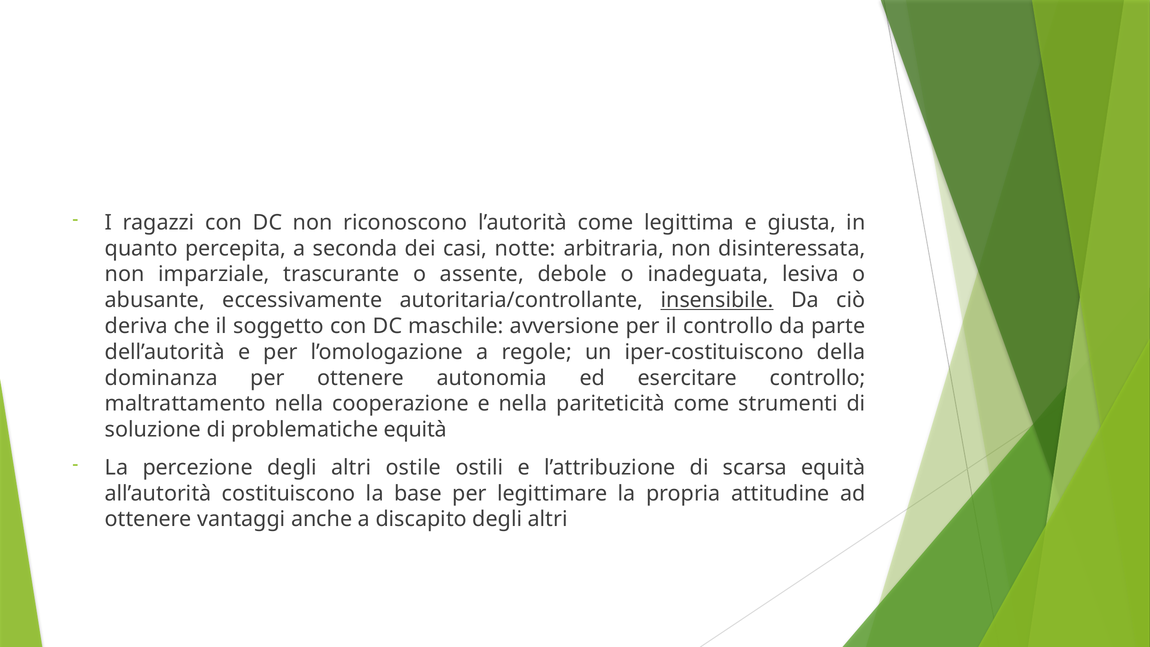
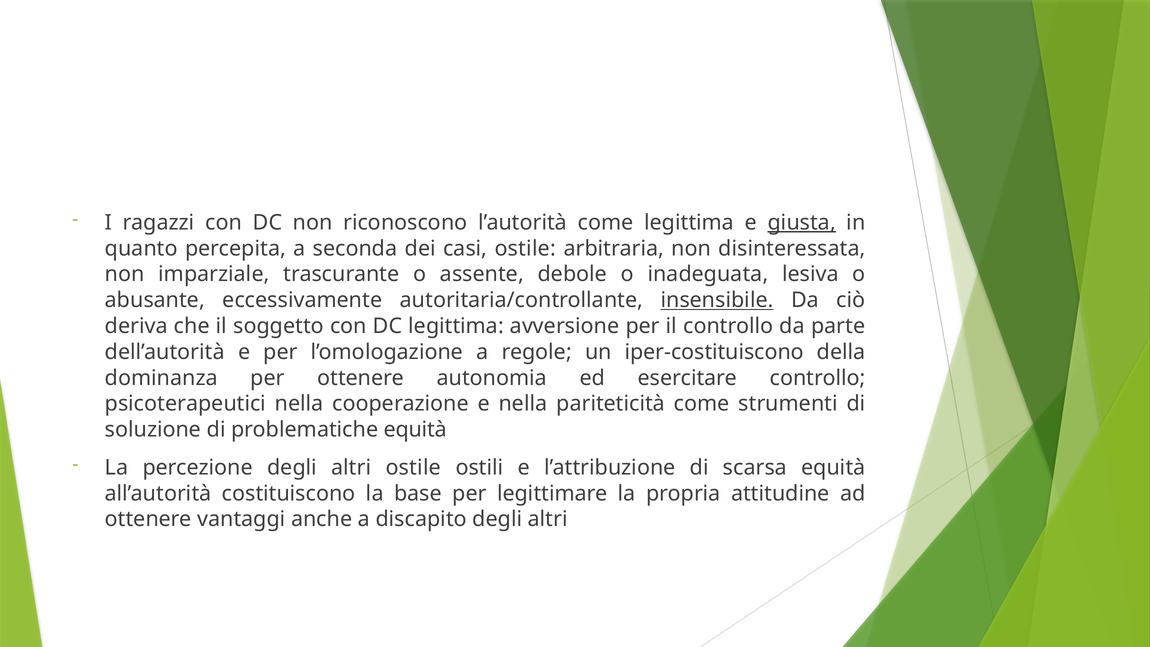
giusta underline: none -> present (802, 223)
casi notte: notte -> ostile (525, 248)
DC maschile: maschile -> legittima (456, 326)
maltrattamento: maltrattamento -> psicoterapeutici (185, 404)
